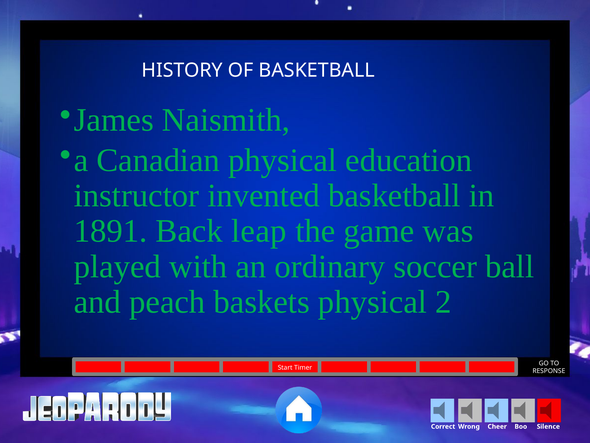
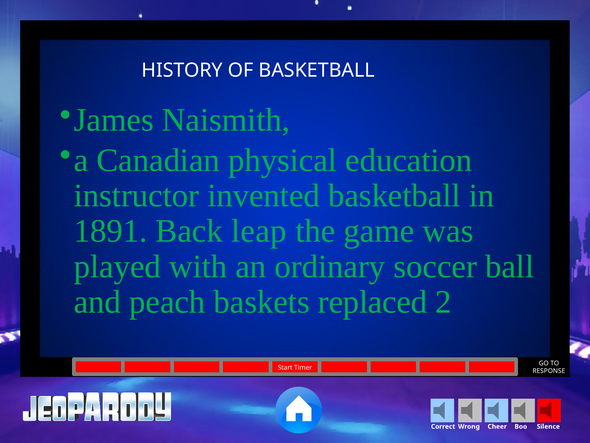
baskets physical: physical -> replaced (373, 302)
